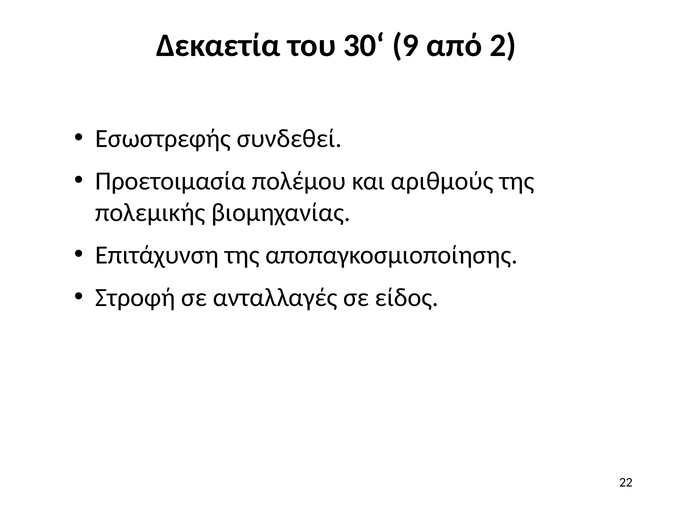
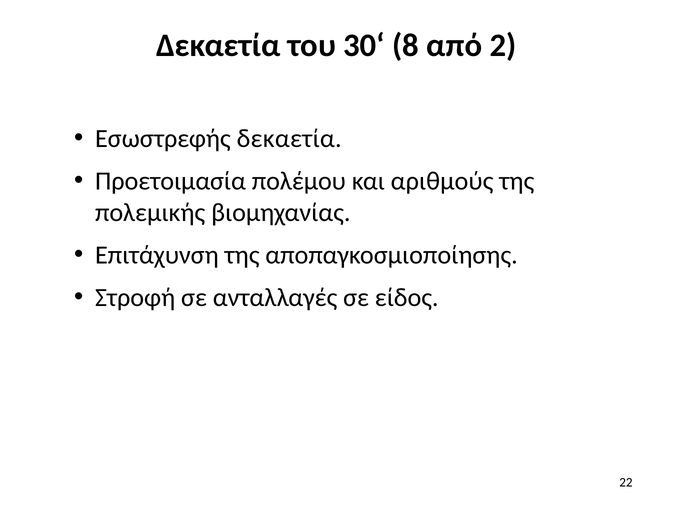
9: 9 -> 8 (406, 45)
Εσωστρεφής συνδεθεί: συνδεθεί -> δεκαετία (289, 139)
